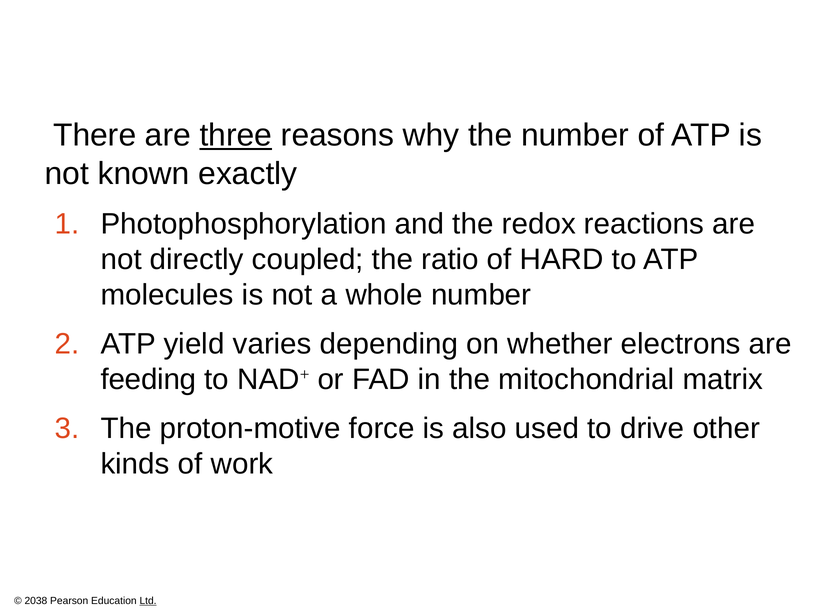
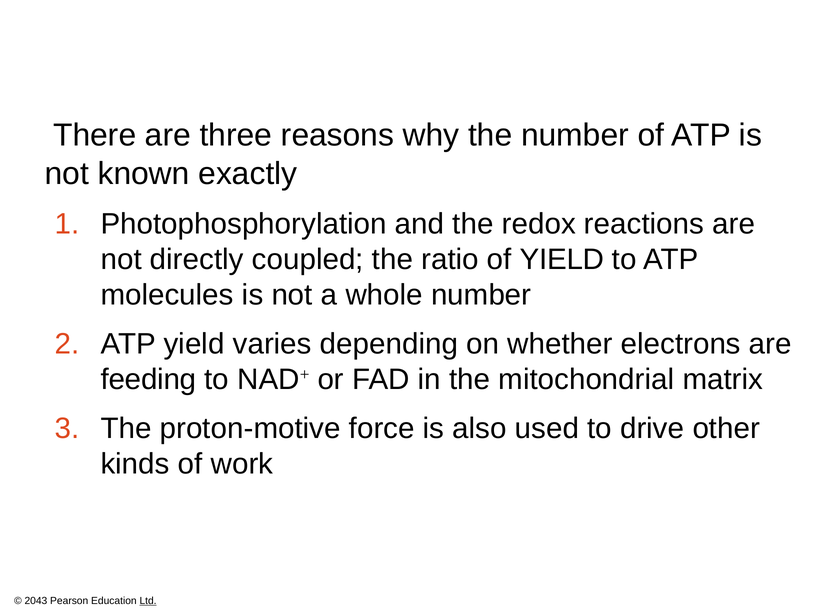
three underline: present -> none (236, 135)
of HARD: HARD -> YIELD (562, 259)
2038: 2038 -> 2043 (36, 601)
